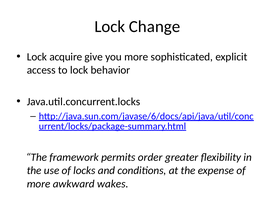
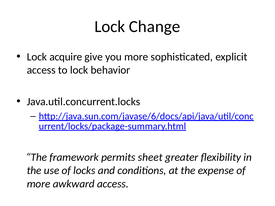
order: order -> sheet (150, 157)
awkward wakes: wakes -> access (113, 184)
